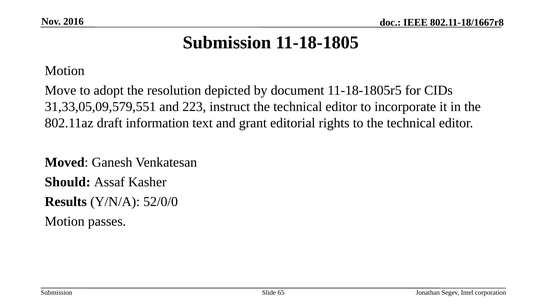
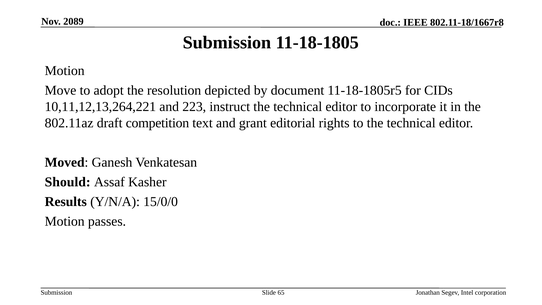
2016: 2016 -> 2089 (73, 22)
31,33,05,09,579,551: 31,33,05,09,579,551 -> 10,11,12,13,264,221 (100, 107)
information: information -> competition (157, 123)
52/0/0: 52/0/0 -> 15/0/0 (161, 202)
